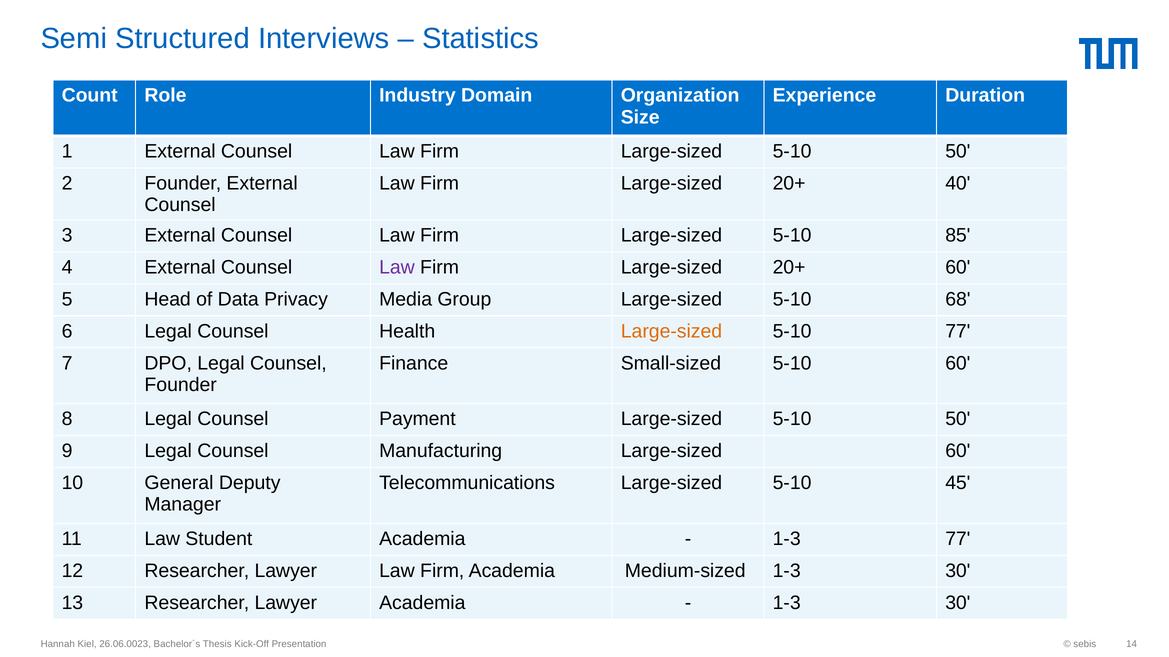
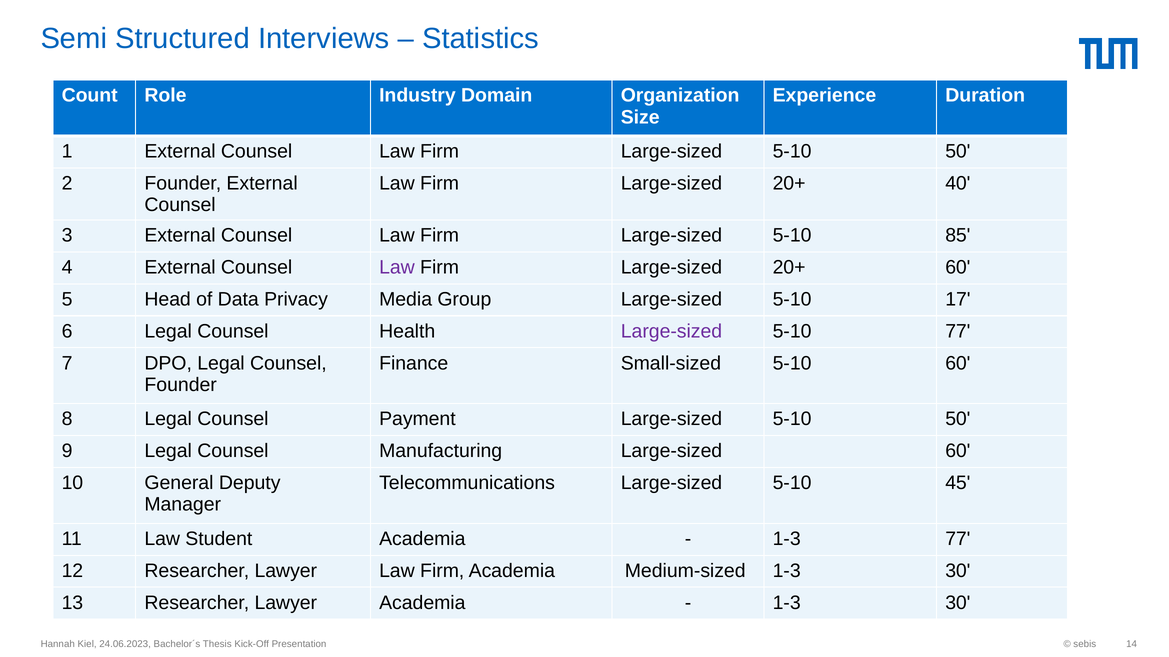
68: 68 -> 17 (958, 300)
Large-sized colour: orange -> purple (671, 332)
26.06.0023: 26.06.0023 -> 24.06.2023 (125, 644)
